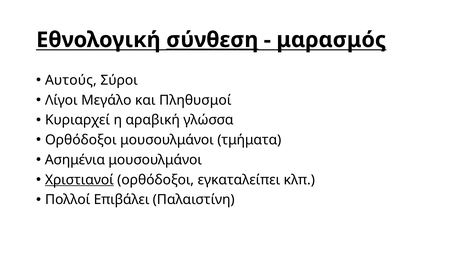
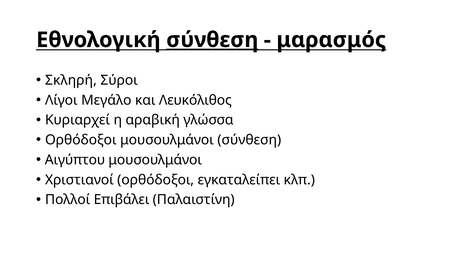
Αυτούς: Αυτούς -> Σκληρή (71, 80)
Πληθυσμοί: Πληθυσμοί -> Λευκόλιθος (195, 100)
μουσουλμάνοι τμήματα: τμήματα -> σύνθεση (249, 140)
Ασημένια: Ασημένια -> Αιγύπτου (75, 160)
Χριστιανοί underline: present -> none (79, 180)
